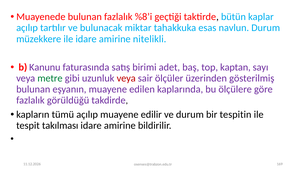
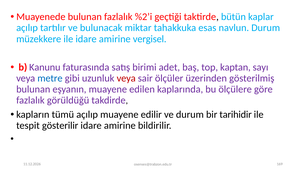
%8’i: %8’i -> %2’i (144, 17)
nitelikli: nitelikli -> vergisel (150, 39)
metre colour: green -> blue (50, 78)
tespitin: tespitin -> tarihidir (236, 115)
takılması: takılması -> gösterilir (60, 126)
